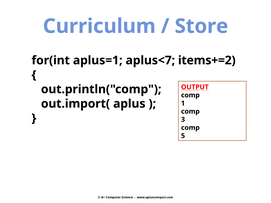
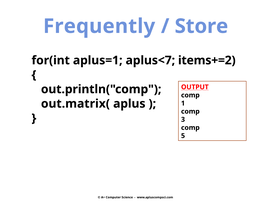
Curriculum: Curriculum -> Frequently (99, 26)
out.import(: out.import( -> out.matrix( (75, 104)
